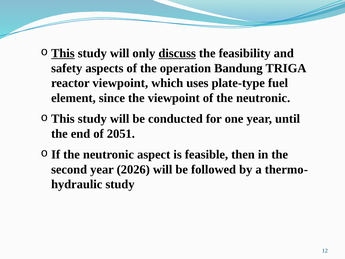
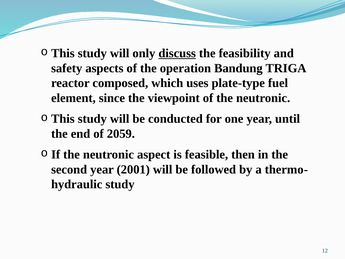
This underline: present -> none (63, 53)
reactor viewpoint: viewpoint -> composed (120, 83)
2051: 2051 -> 2059 (121, 134)
2026: 2026 -> 2001 (133, 169)
